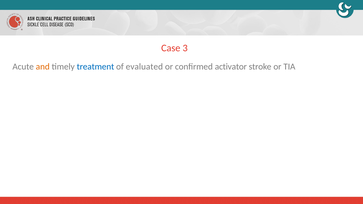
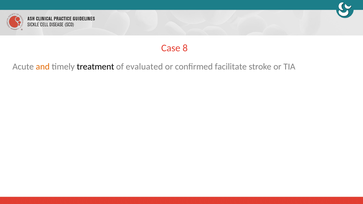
3: 3 -> 8 (185, 48)
treatment colour: blue -> black (95, 67)
activator: activator -> facilitate (231, 67)
